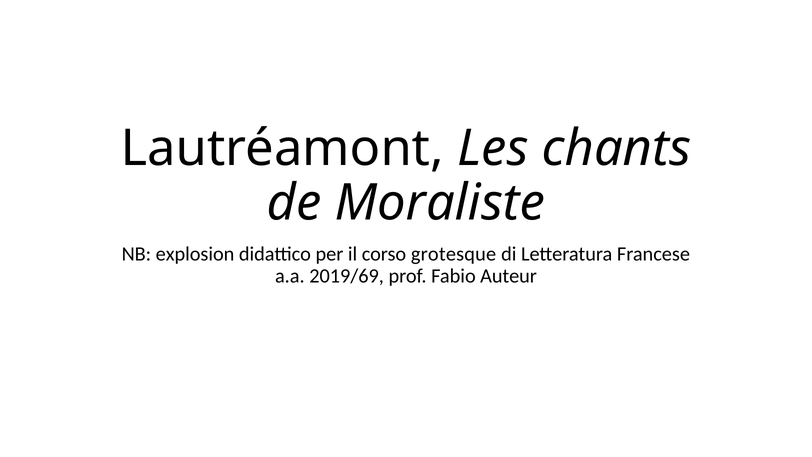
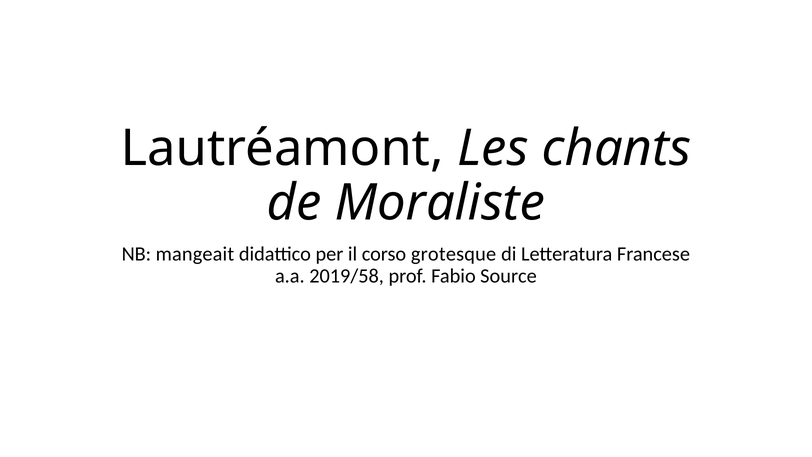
explosion: explosion -> mangeait (195, 254)
2019/69: 2019/69 -> 2019/58 (347, 276)
Auteur: Auteur -> Source (509, 276)
